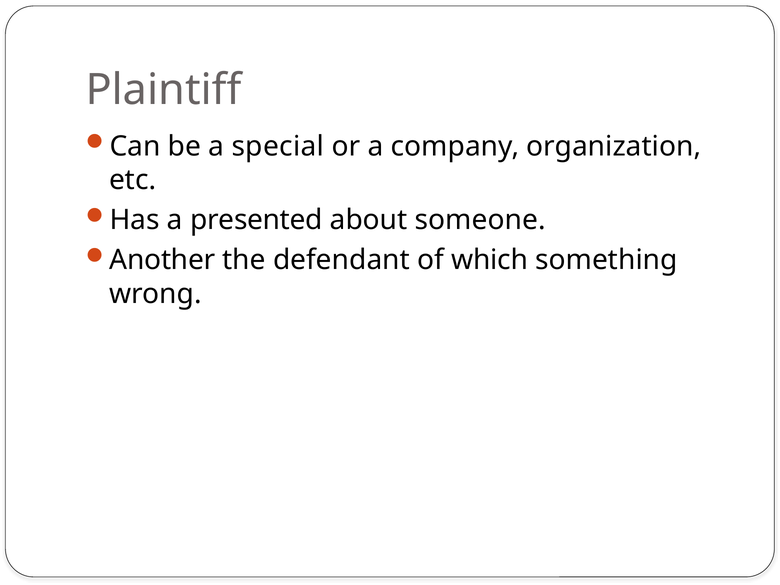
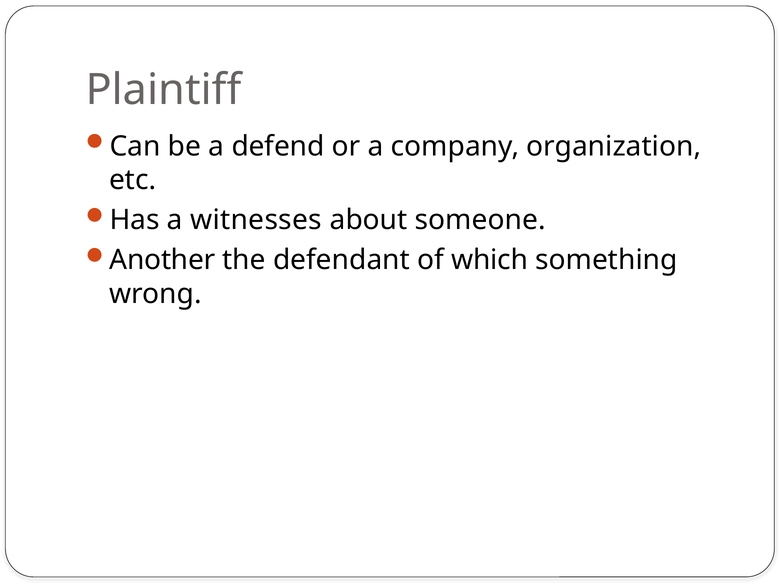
special: special -> defend (278, 146)
presented: presented -> witnesses (256, 220)
